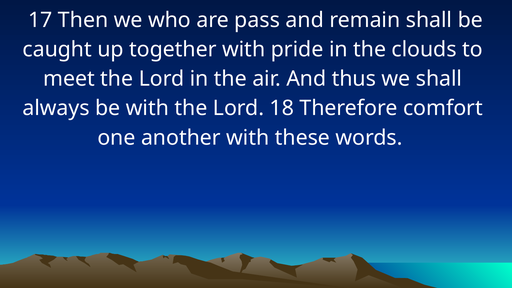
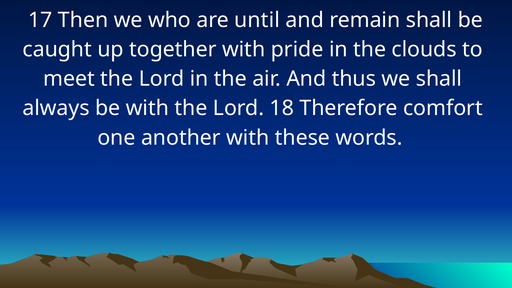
pass: pass -> until (257, 20)
